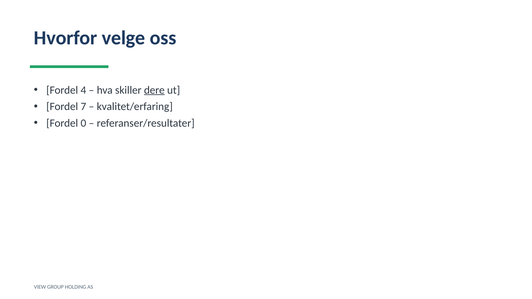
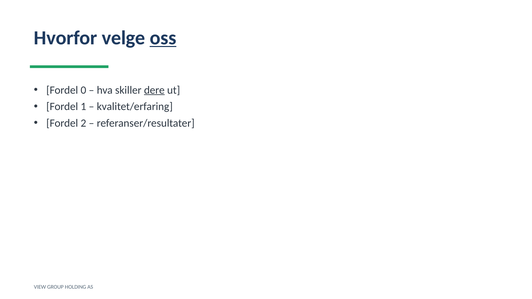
oss underline: none -> present (163, 38)
4: 4 -> 0 (83, 90)
7: 7 -> 1 (83, 107)
0: 0 -> 2 (83, 123)
